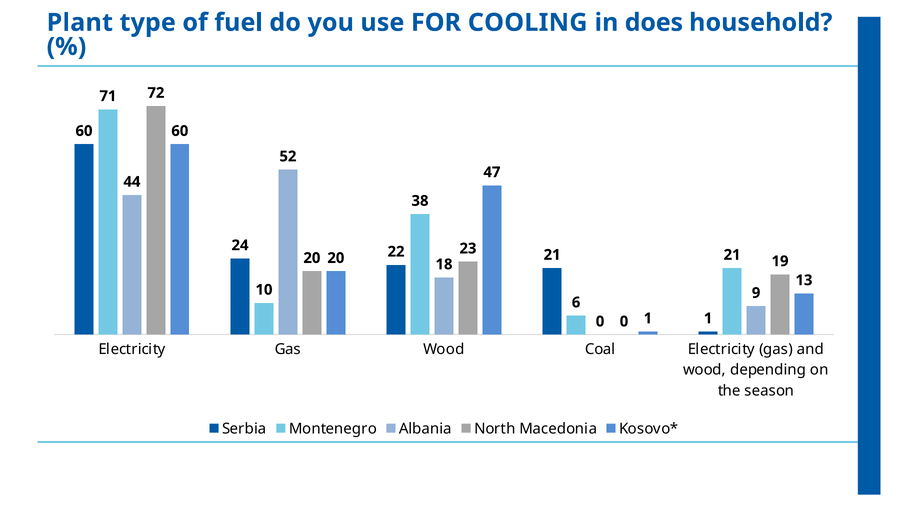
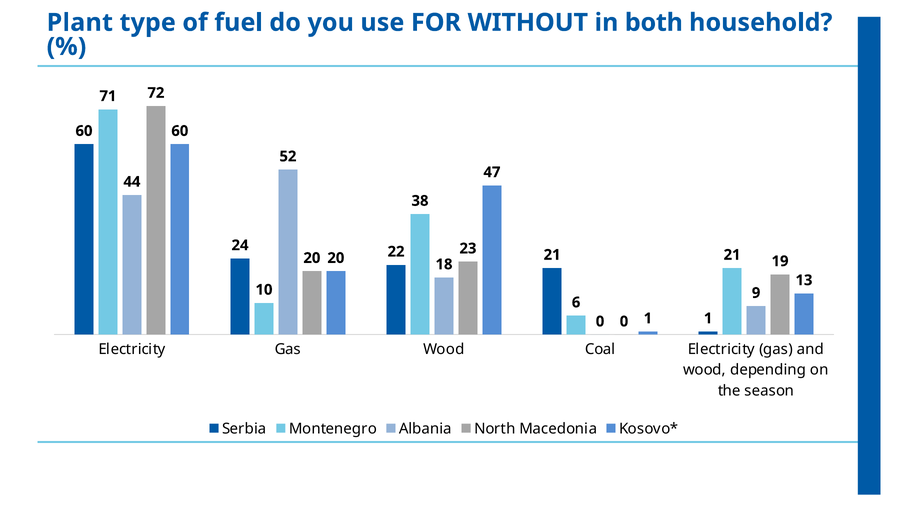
COOLING: COOLING -> WITHOUT (528, 23)
does: does -> both (654, 23)
